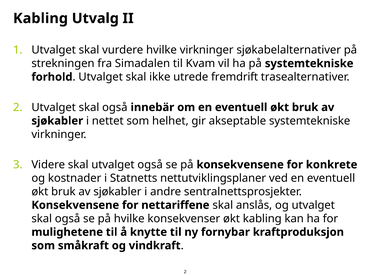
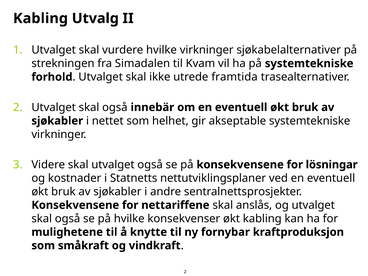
fremdrift: fremdrift -> framtida (235, 77)
konkrete: konkrete -> lösningar (332, 165)
